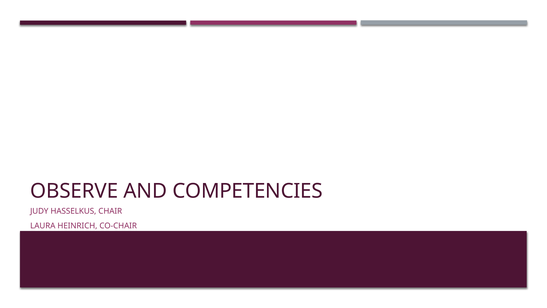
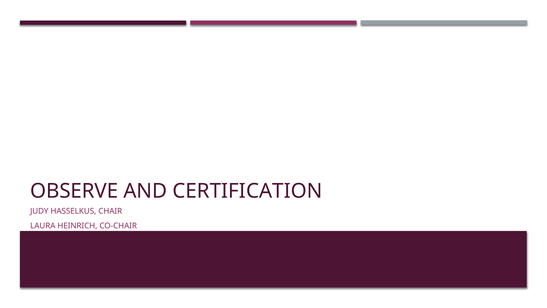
COMPETENCIES: COMPETENCIES -> CERTIFICATION (247, 191)
